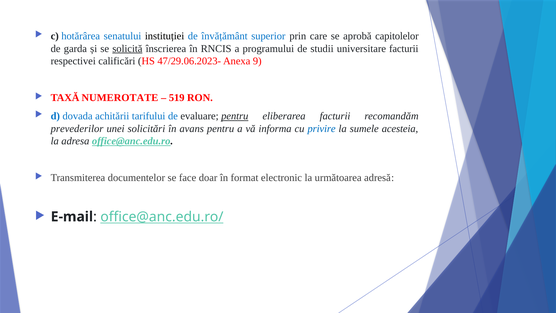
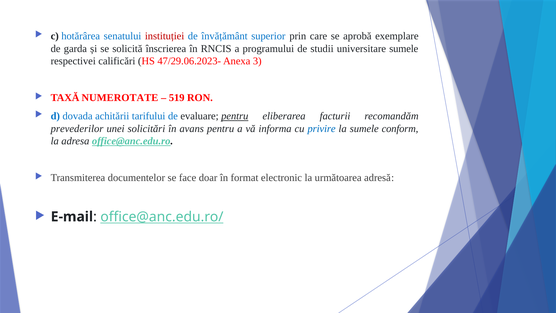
instituției colour: black -> red (165, 36)
capitolelor: capitolelor -> exemplare (397, 36)
solicită underline: present -> none (127, 49)
universitare facturii: facturii -> sumele (404, 49)
9: 9 -> 3 (257, 61)
acesteia: acesteia -> conform (400, 129)
